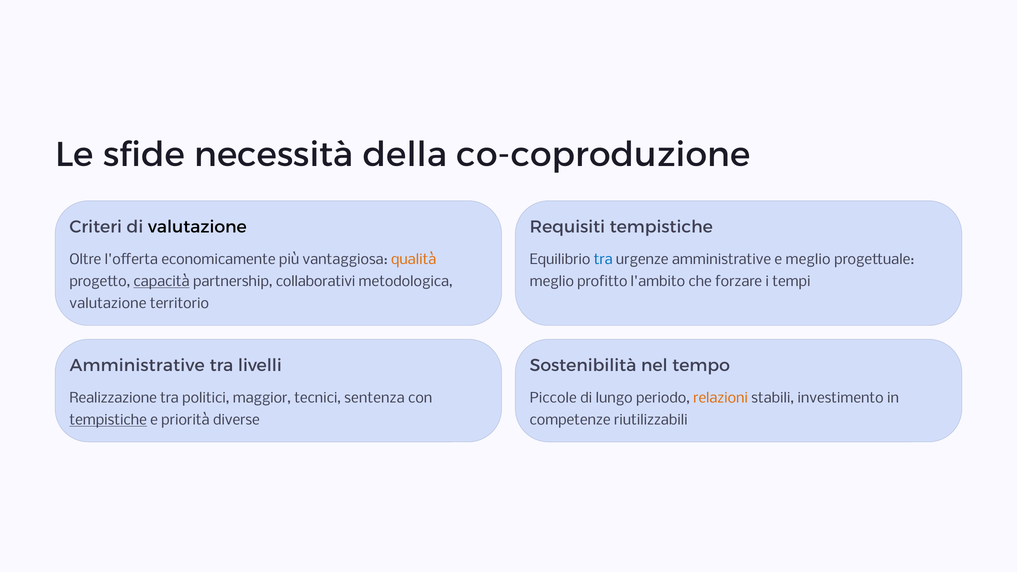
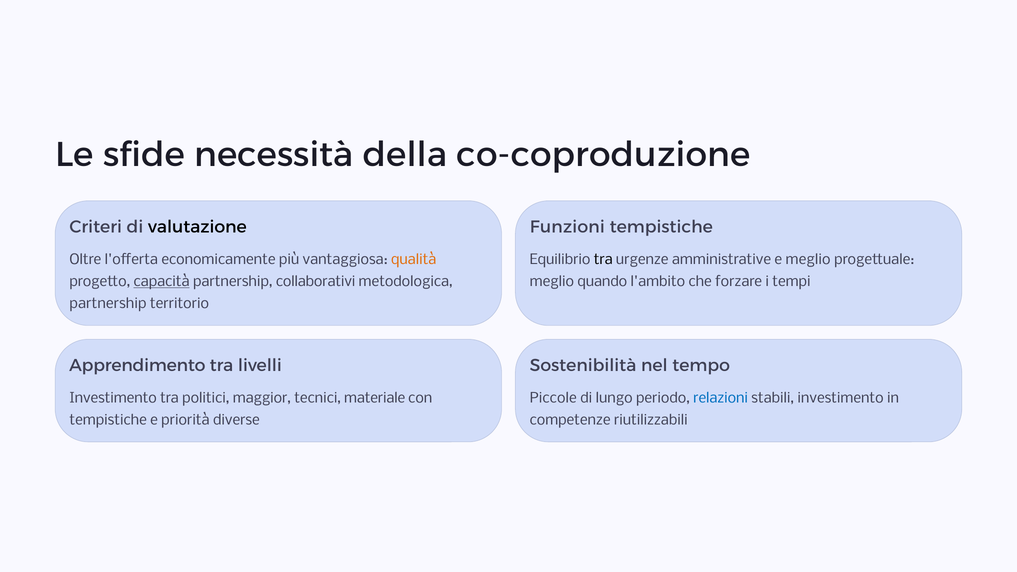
Requisiti: Requisiti -> Funzioni (567, 227)
tra colour: blue -> black (603, 260)
profitto: profitto -> quando (602, 282)
valutazione: valutazione -> partnership (108, 304)
Amministrative: Amministrative -> Apprendimento (137, 366)
Realizzazione: Realizzazione -> Investimento (113, 398)
sentenza: sentenza -> materiale (375, 398)
relazioni colour: orange -> blue (721, 398)
tempistiche underline: present -> none (108, 420)
